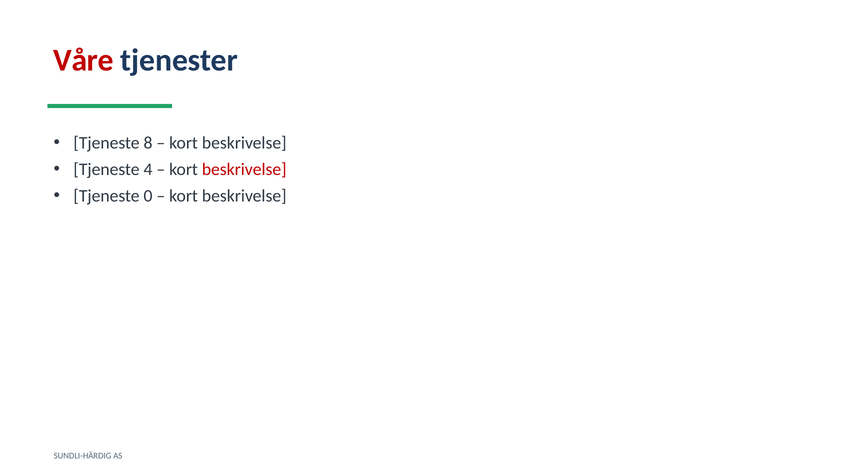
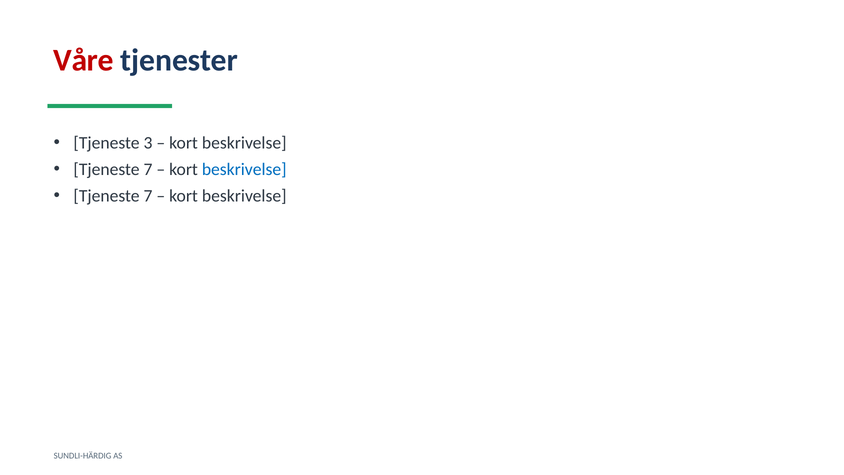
8: 8 -> 3 (148, 143)
4: 4 -> 7 (148, 169)
beskrivelse colour: red -> blue (244, 169)
0: 0 -> 7 (148, 196)
